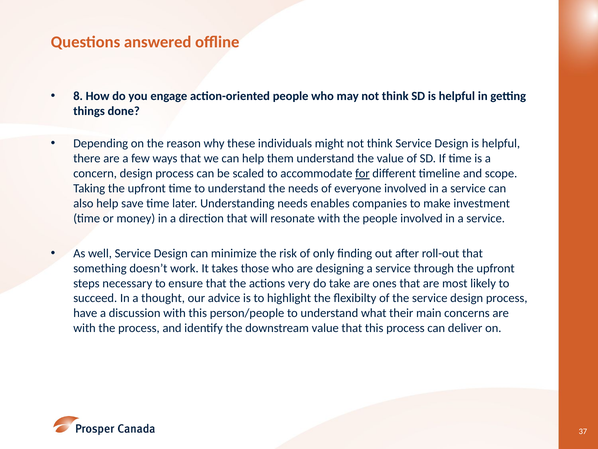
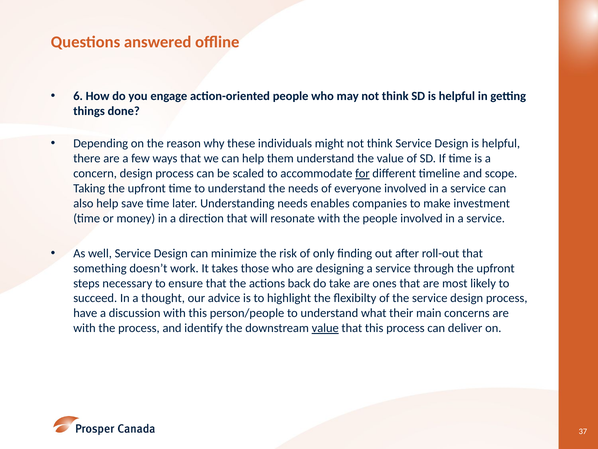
8: 8 -> 6 (78, 96)
very: very -> back (299, 283)
value underline: none -> present (325, 328)
